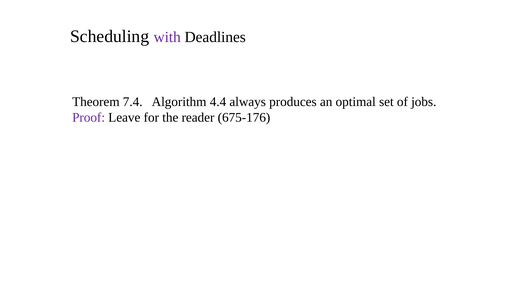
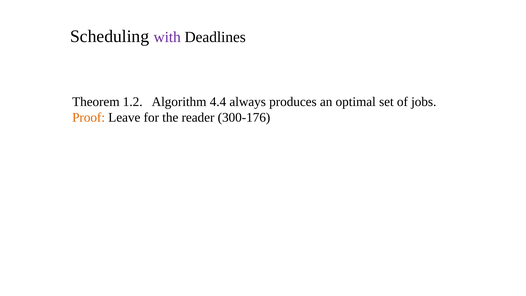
7.4: 7.4 -> 1.2 (133, 102)
Proof colour: purple -> orange (89, 117)
675-176: 675-176 -> 300-176 (244, 117)
